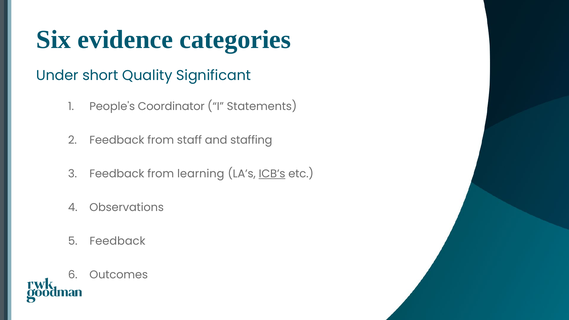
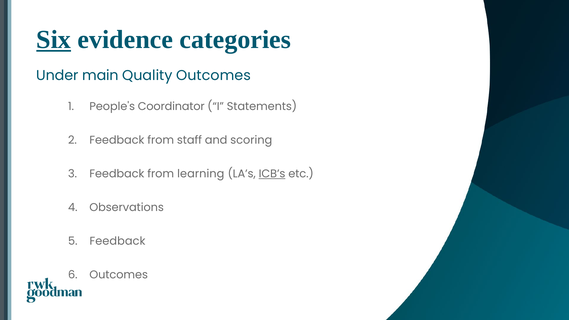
Six underline: none -> present (54, 40)
short: short -> main (100, 75)
Quality Significant: Significant -> Outcomes (214, 75)
staffing: staffing -> scoring (251, 140)
